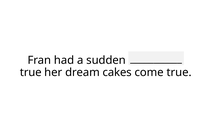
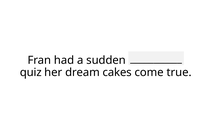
true: true -> quiz (31, 73)
